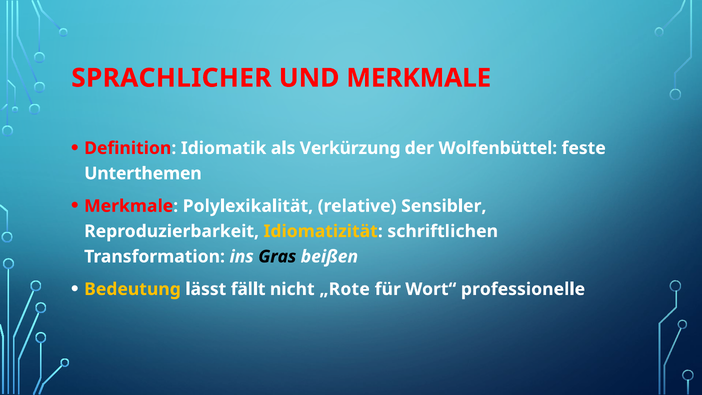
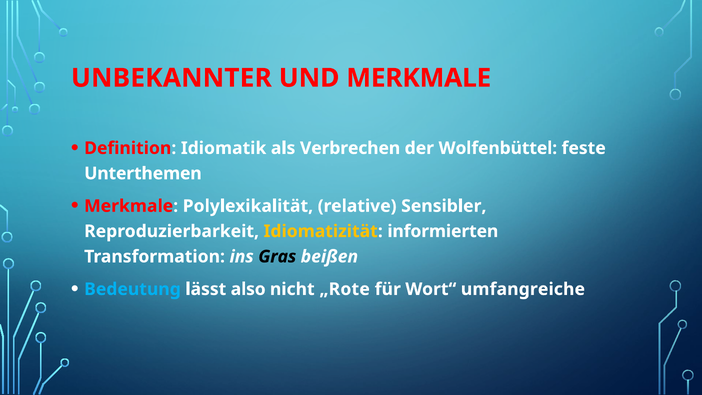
SPRACHLICHER: SPRACHLICHER -> UNBEKANNTER (171, 78)
Verkürzung: Verkürzung -> Verbrechen (350, 148)
schriftlichen: schriftlichen -> informierten (443, 231)
Bedeutung colour: yellow -> light blue (132, 289)
fällt: fällt -> also (248, 289)
professionelle: professionelle -> umfangreiche (523, 289)
